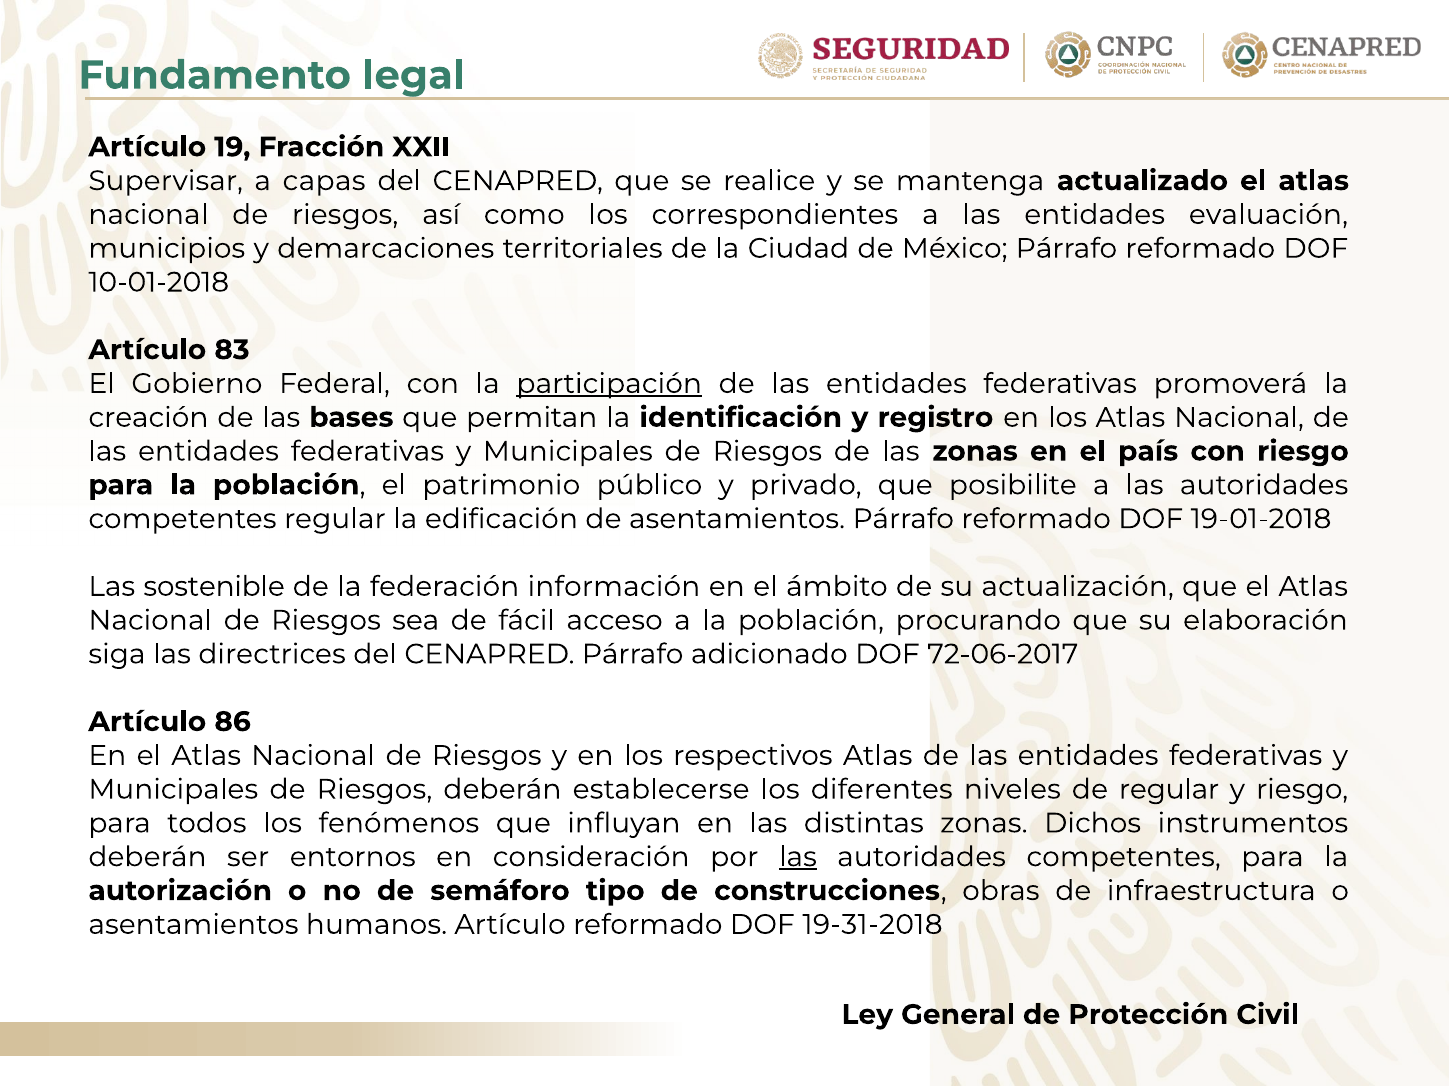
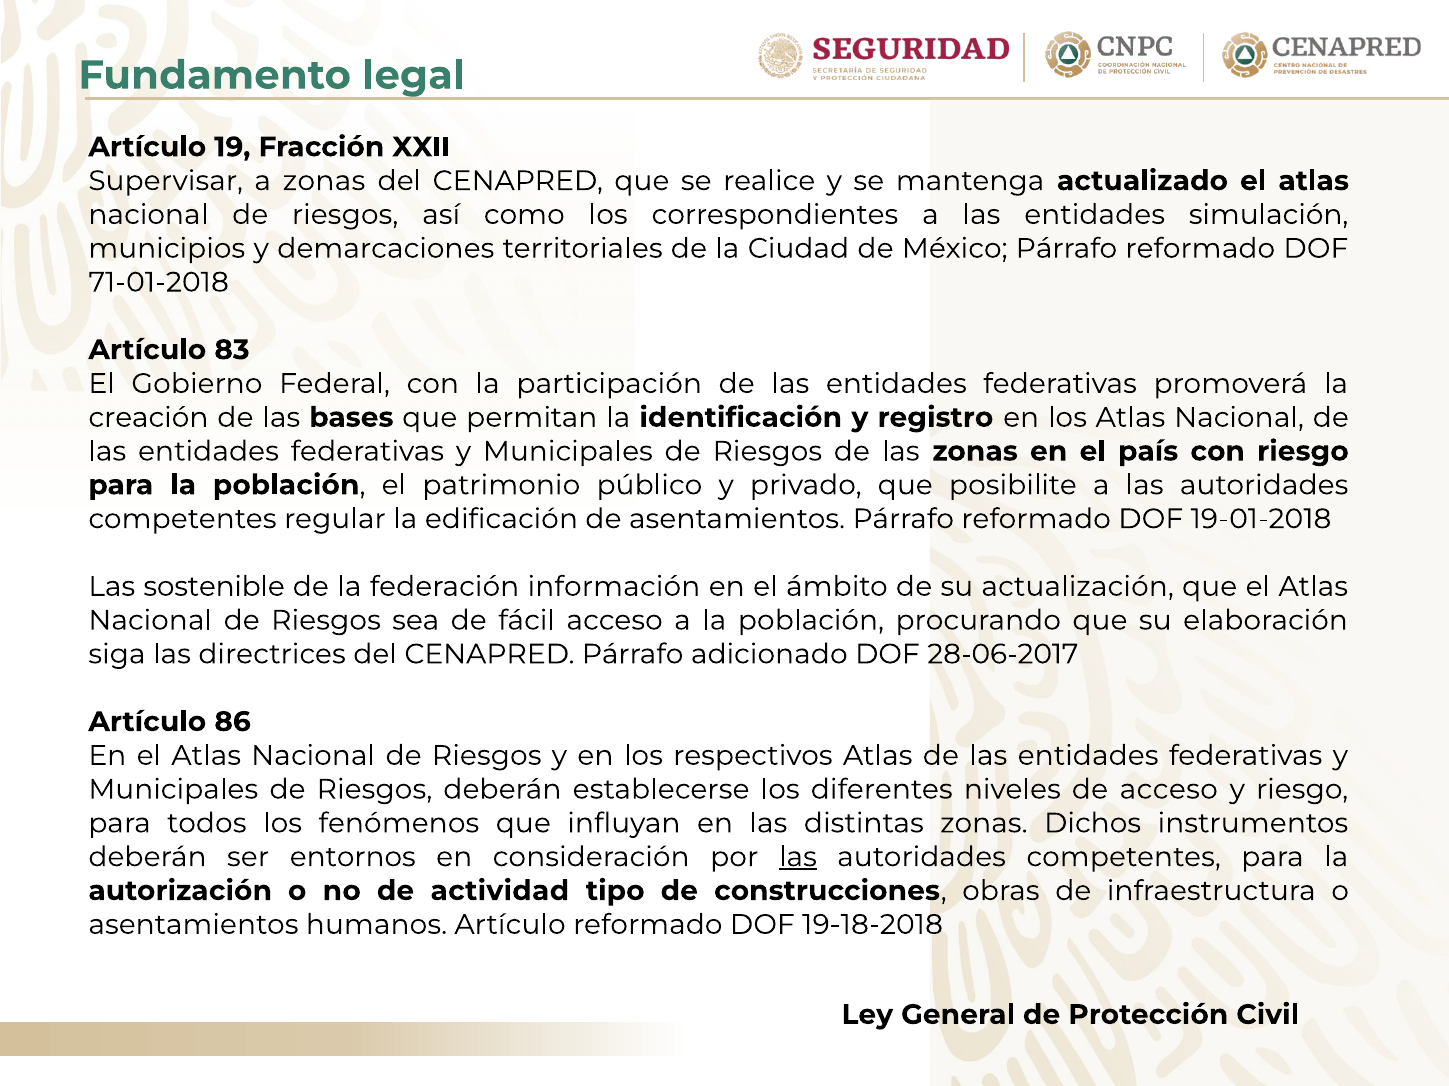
a capas: capas -> zonas (324, 181)
evaluación: evaluación -> simulación (1269, 215)
10-01-2018: 10-01-2018 -> 71-01-2018 (159, 282)
participación underline: present -> none (609, 384)
72-06-2017: 72-06-2017 -> 28-06-2017 (1003, 655)
de regular: regular -> acceso (1169, 790)
semáforo: semáforo -> actividad (500, 891)
19-31-2018: 19-31-2018 -> 19-18-2018 (873, 925)
